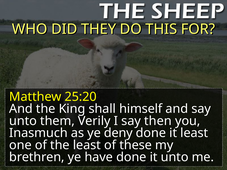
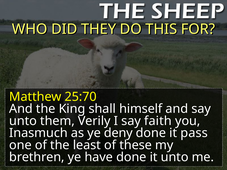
25:20: 25:20 -> 25:70 (81, 97)
then: then -> faith (158, 121)
it least: least -> pass (194, 133)
